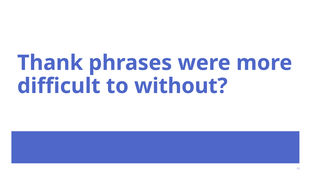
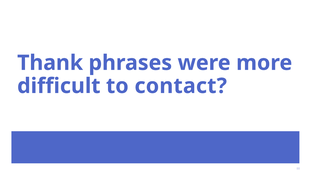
without: without -> contact (181, 86)
